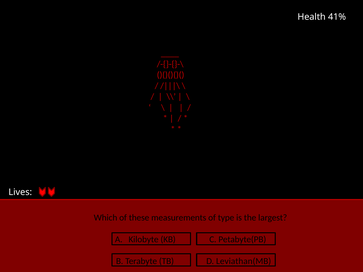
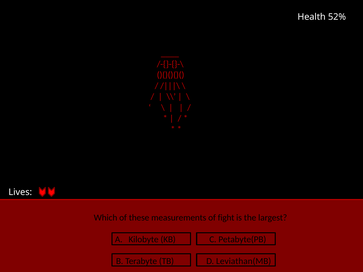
41%: 41% -> 52% (337, 17)
type: type -> fight (226, 218)
